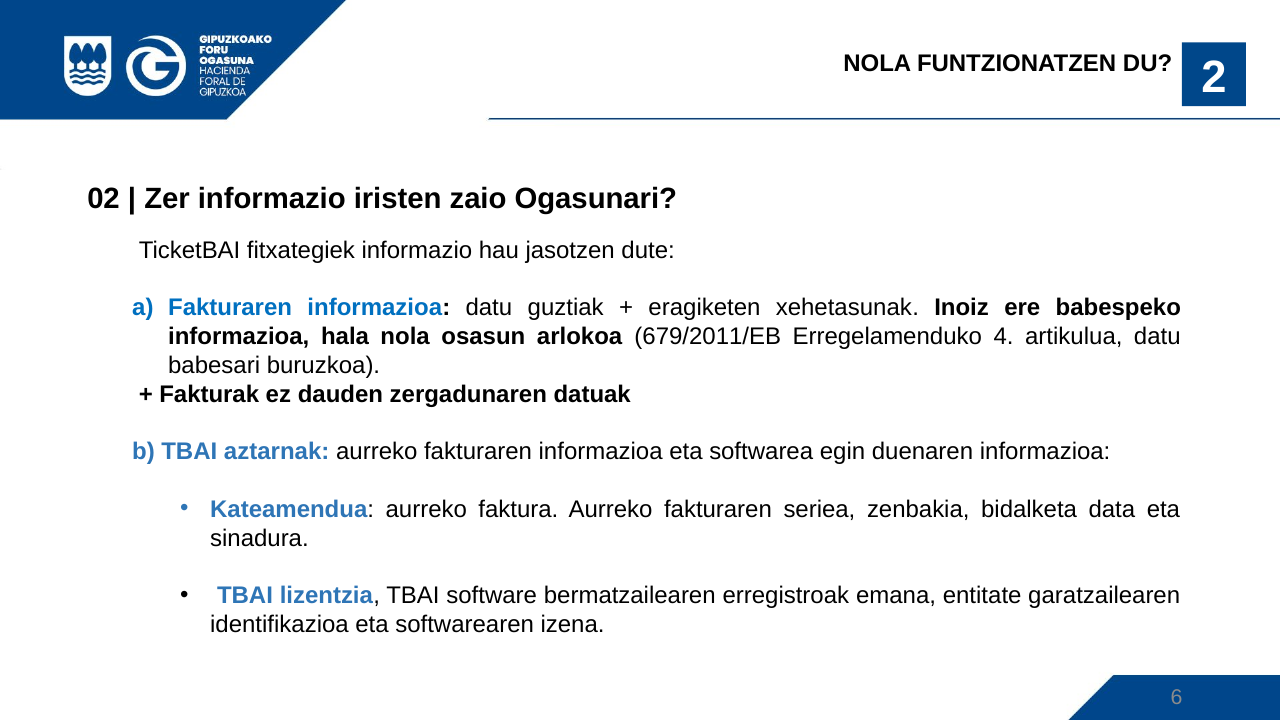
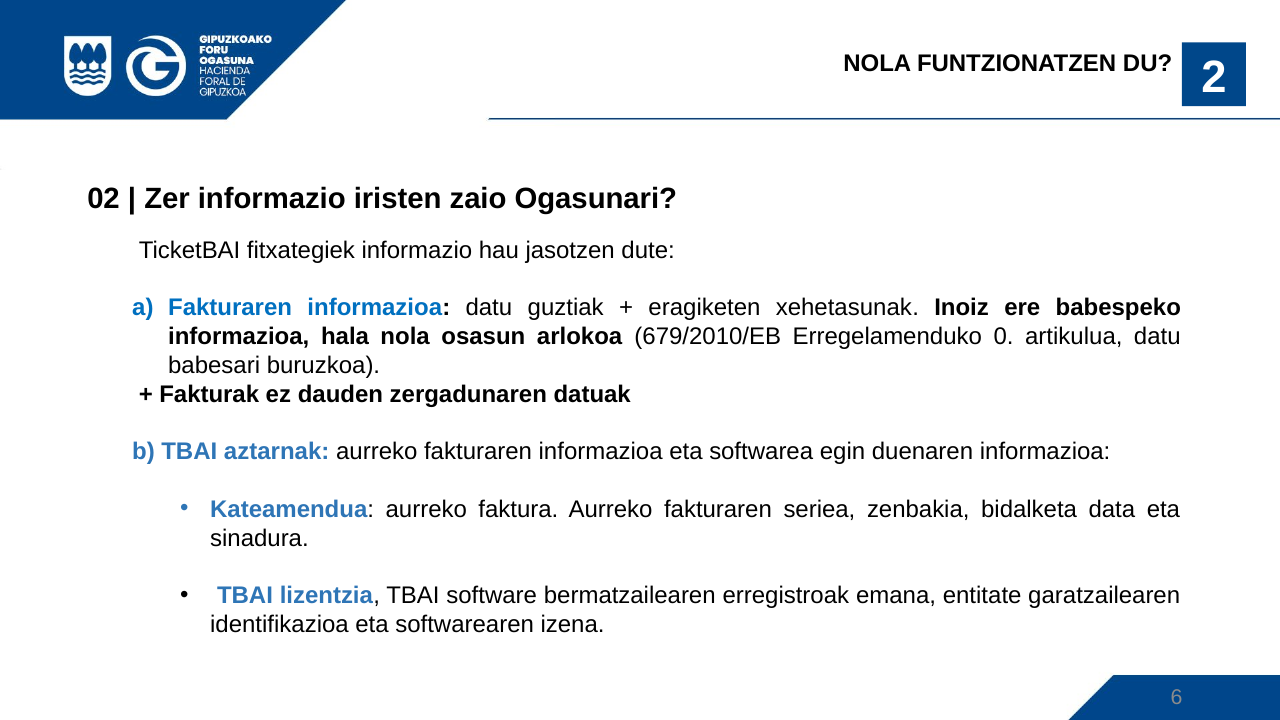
679/2011/EB: 679/2011/EB -> 679/2010/EB (708, 337)
4: 4 -> 0 (1004, 337)
